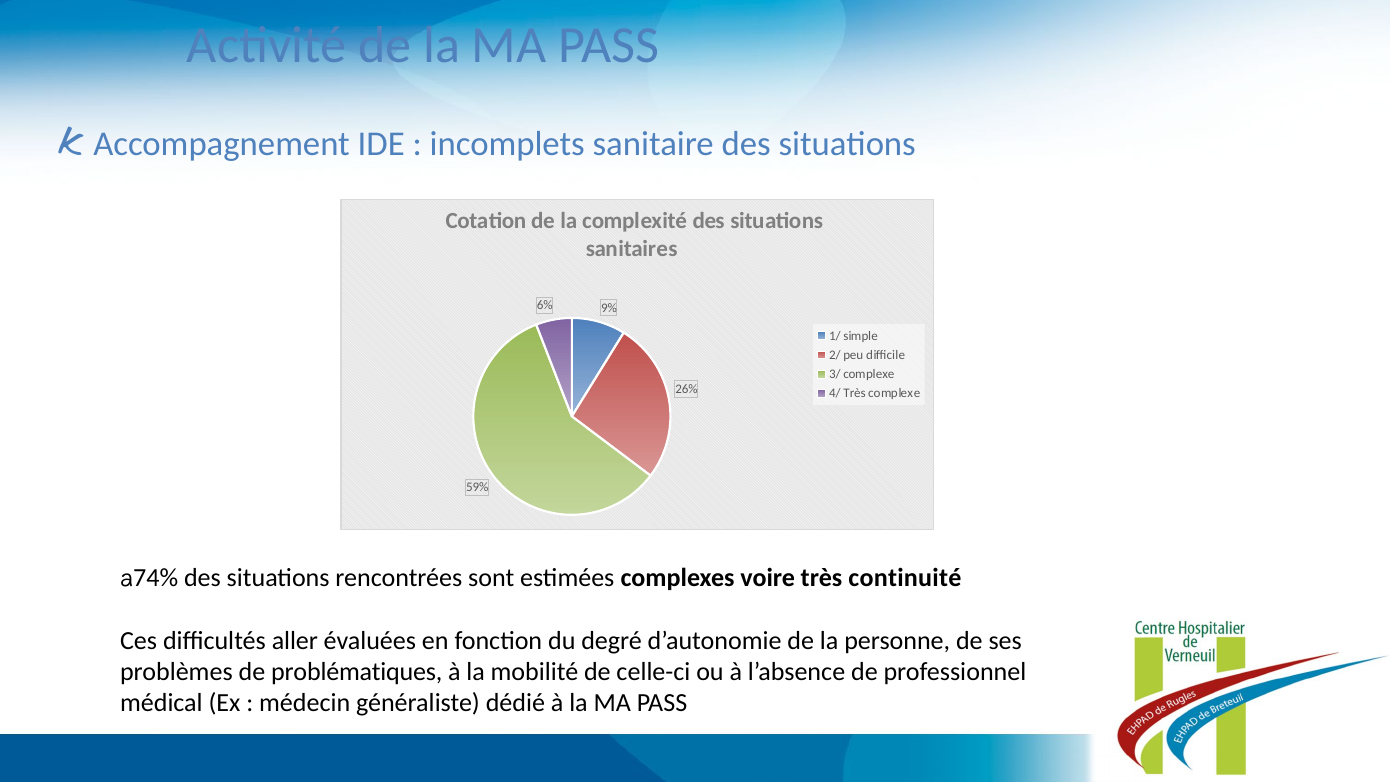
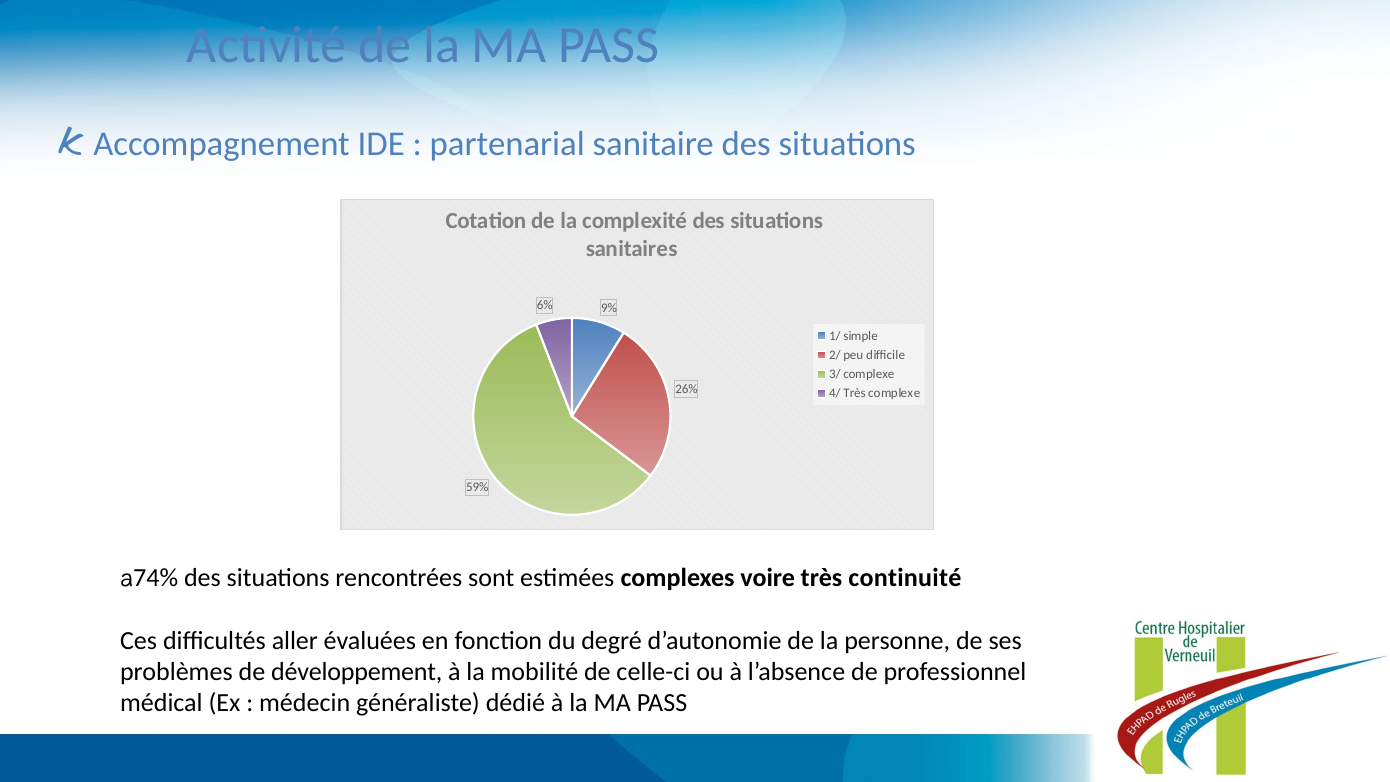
incomplets: incomplets -> partenarial (507, 144)
problématiques: problématiques -> développement (357, 672)
